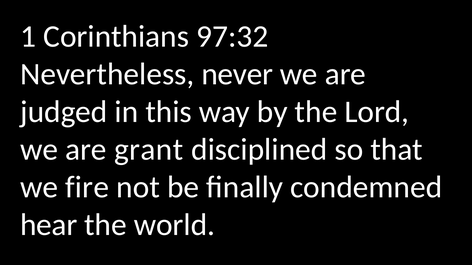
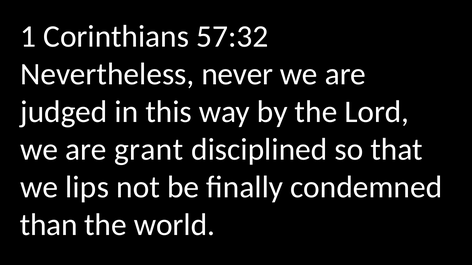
97:32: 97:32 -> 57:32 (232, 36)
fire: fire -> lips (87, 187)
hear: hear -> than (49, 225)
